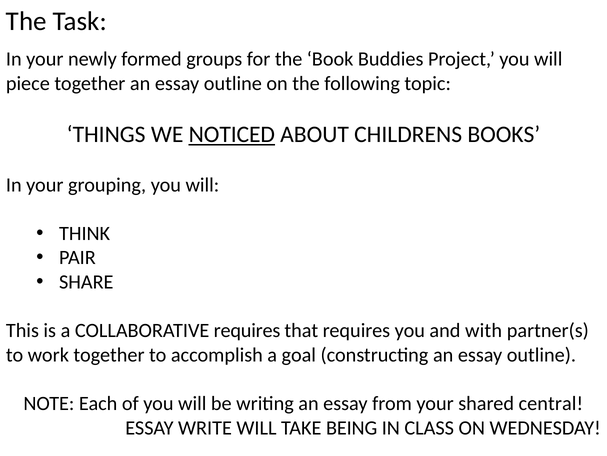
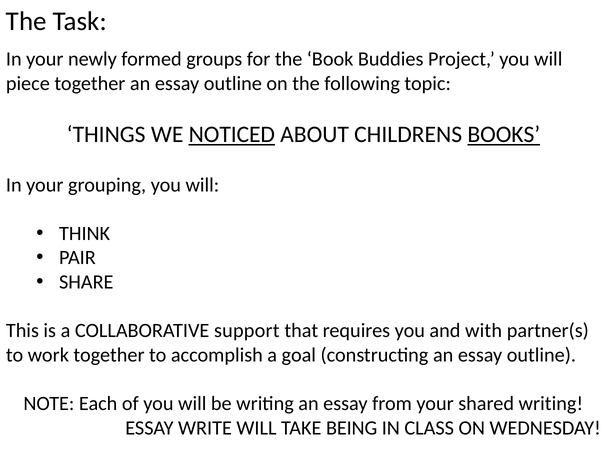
BOOKS underline: none -> present (504, 134)
COLLABORATIVE requires: requires -> support (247, 330)
shared central: central -> writing (551, 403)
